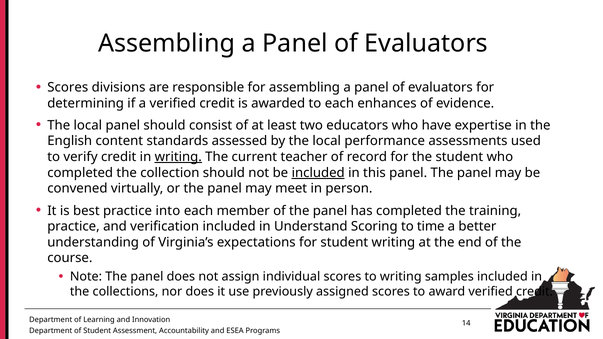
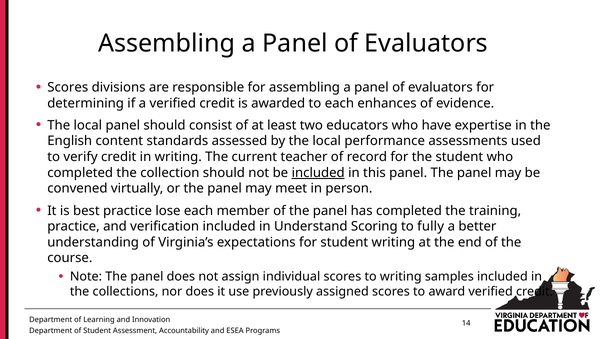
writing underline: present -> none (178, 157)
into: into -> lose (168, 211)
time: time -> fully (431, 227)
